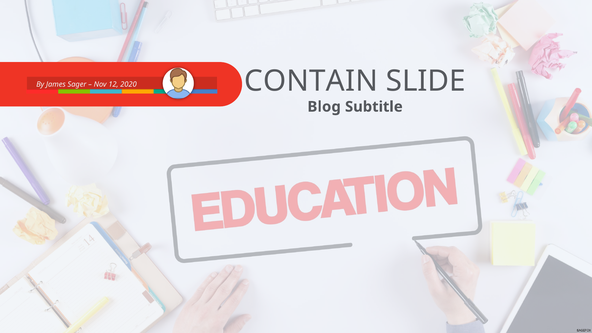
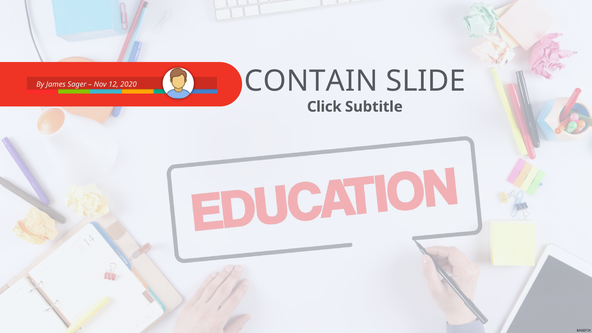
Blog: Blog -> Click (324, 107)
